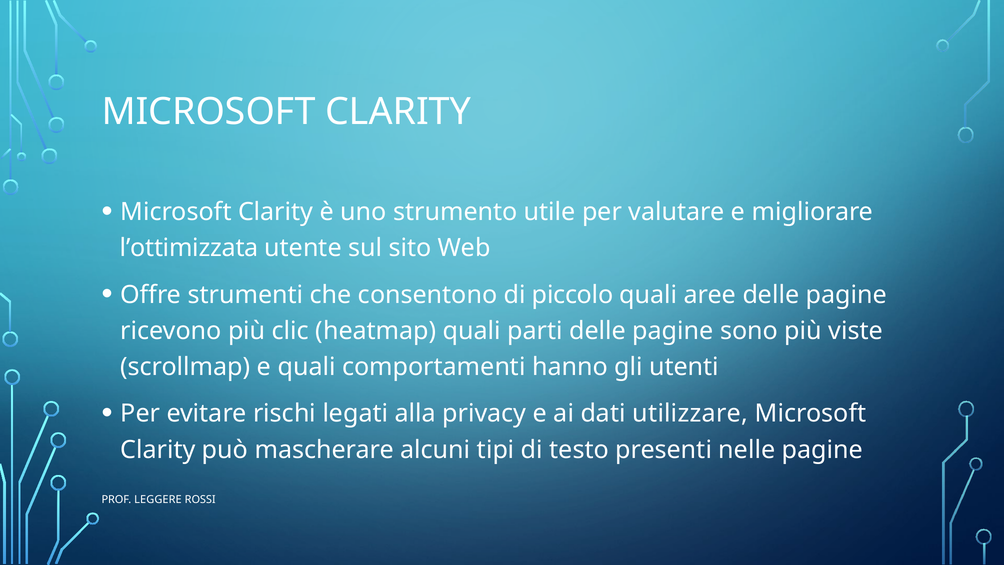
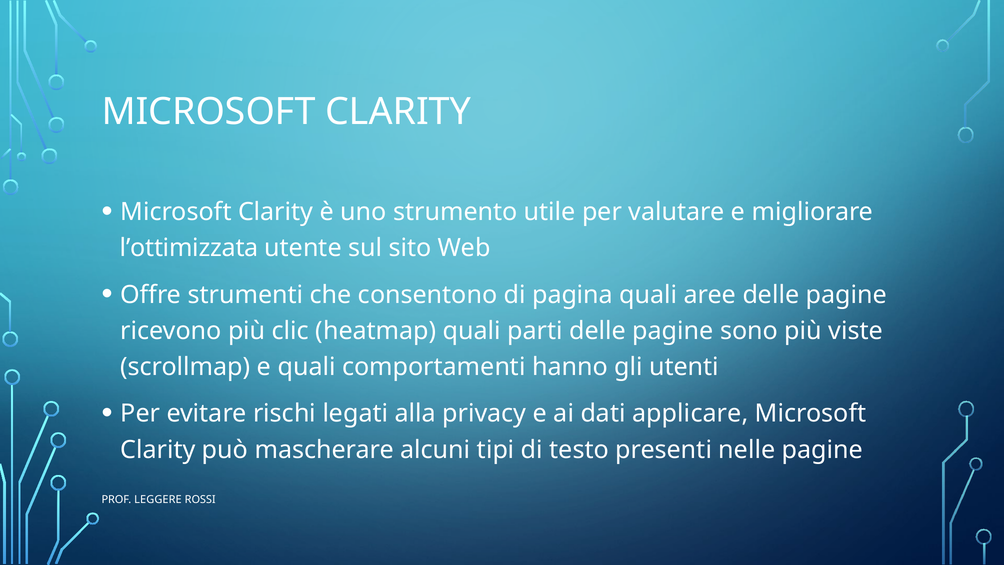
piccolo: piccolo -> pagina (573, 295)
utilizzare: utilizzare -> applicare (690, 413)
